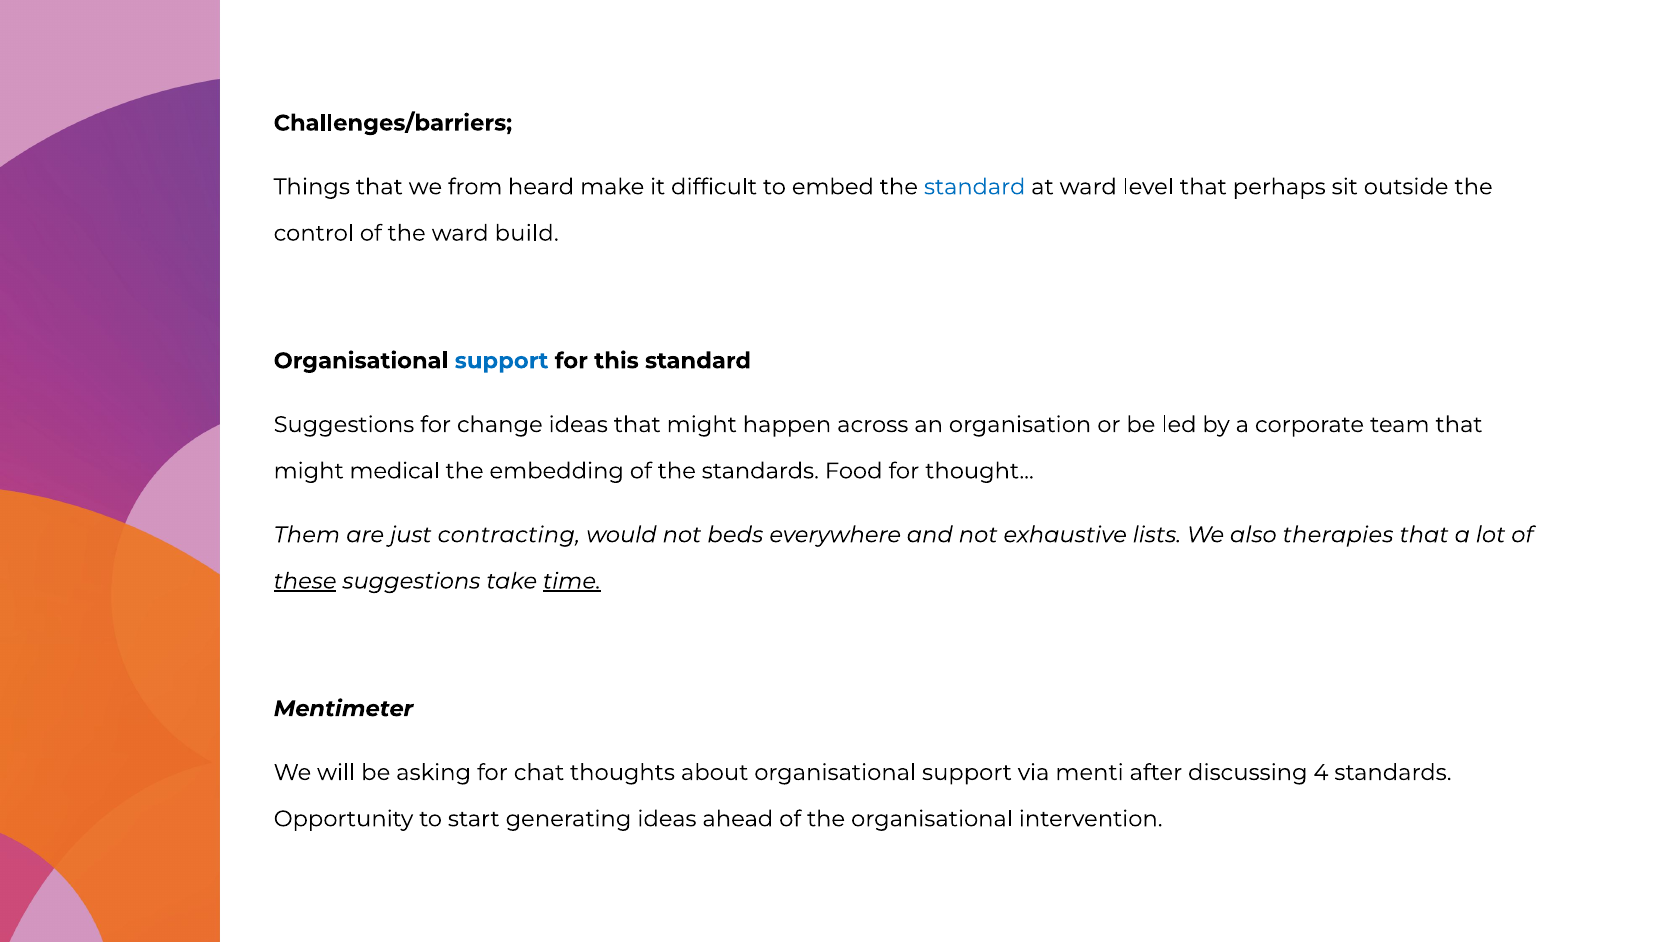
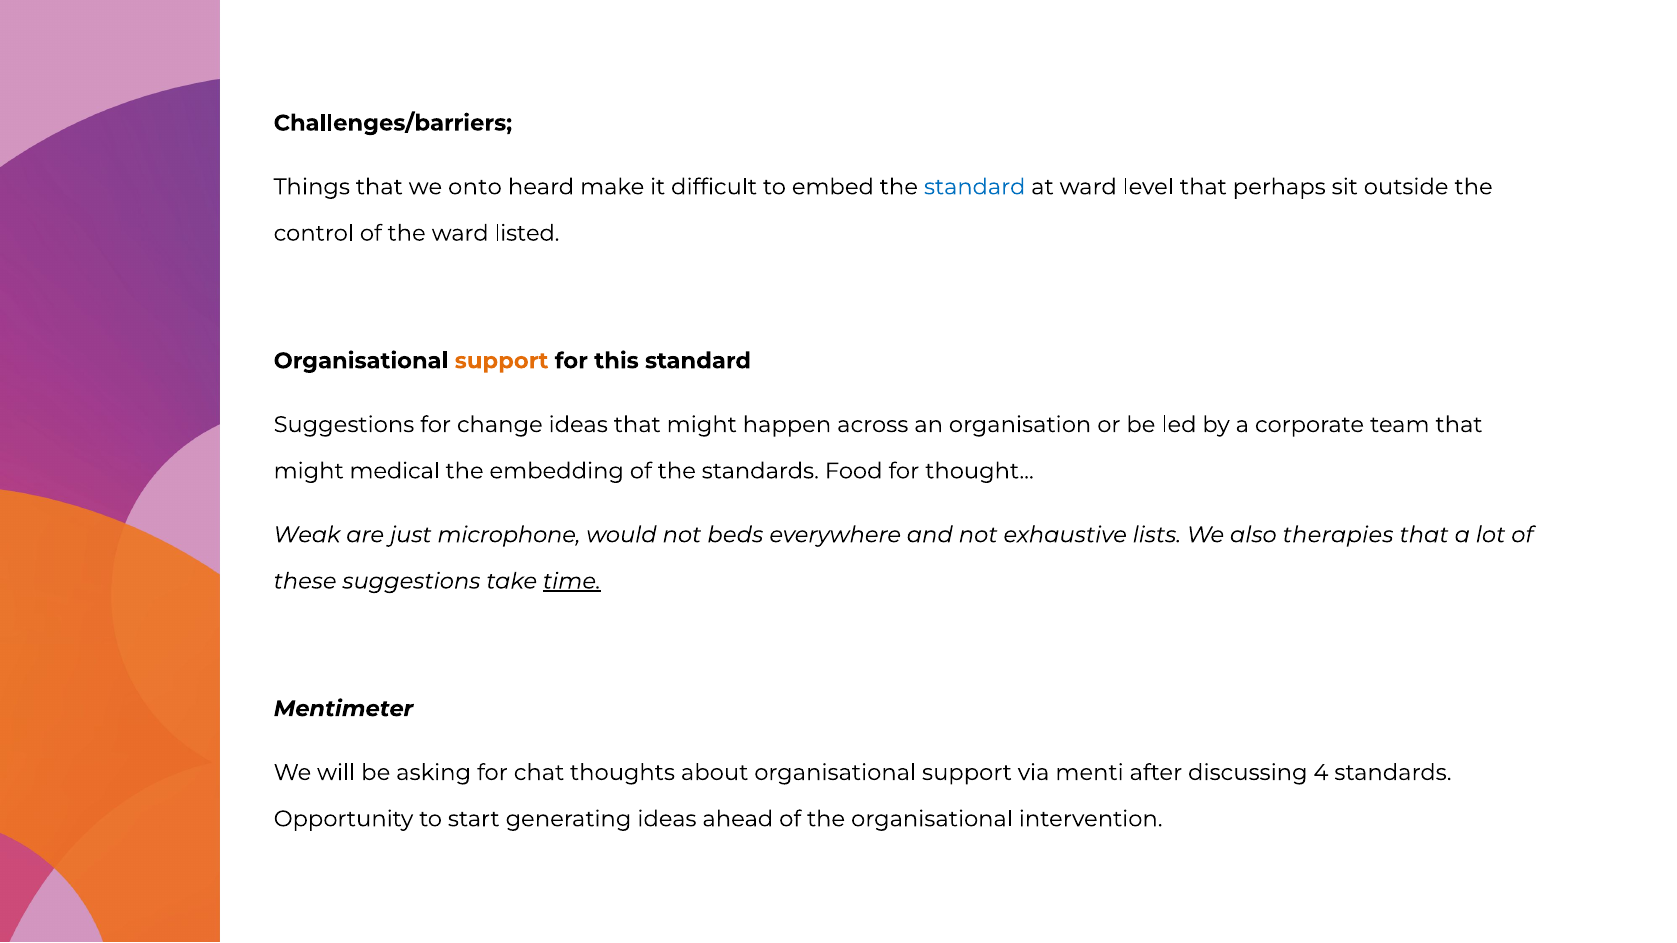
from: from -> onto (475, 187)
build: build -> listed (527, 233)
support colour: blue -> orange (502, 361)
Them: Them -> Weak (307, 535)
contracting: contracting -> microphone (509, 535)
these underline: present -> none (305, 581)
